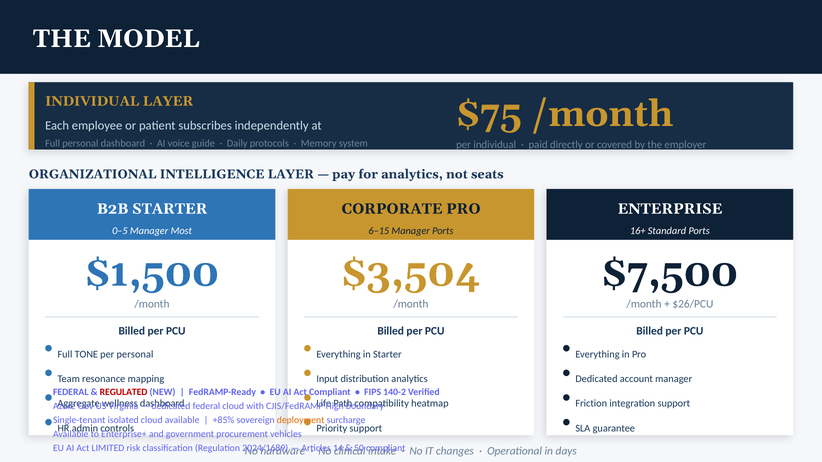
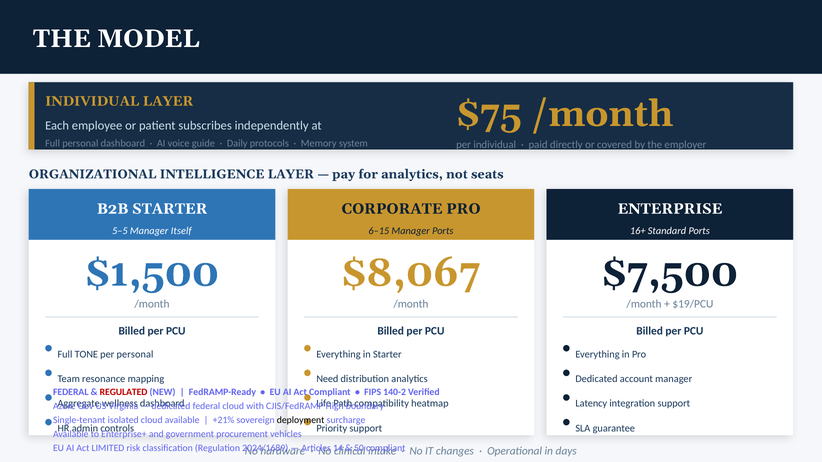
0–5: 0–5 -> 5–5 (120, 231)
Most: Most -> Itself (181, 231)
$3,504: $3,504 -> $8,067 (411, 273)
$26/PCU: $26/PCU -> $19/PCU (693, 304)
Input: Input -> Need (327, 379)
Friction: Friction -> Latency (591, 404)
+85%: +85% -> +21% (224, 420)
deployment colour: orange -> black (301, 420)
